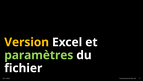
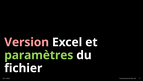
Version colour: yellow -> pink (27, 42)
